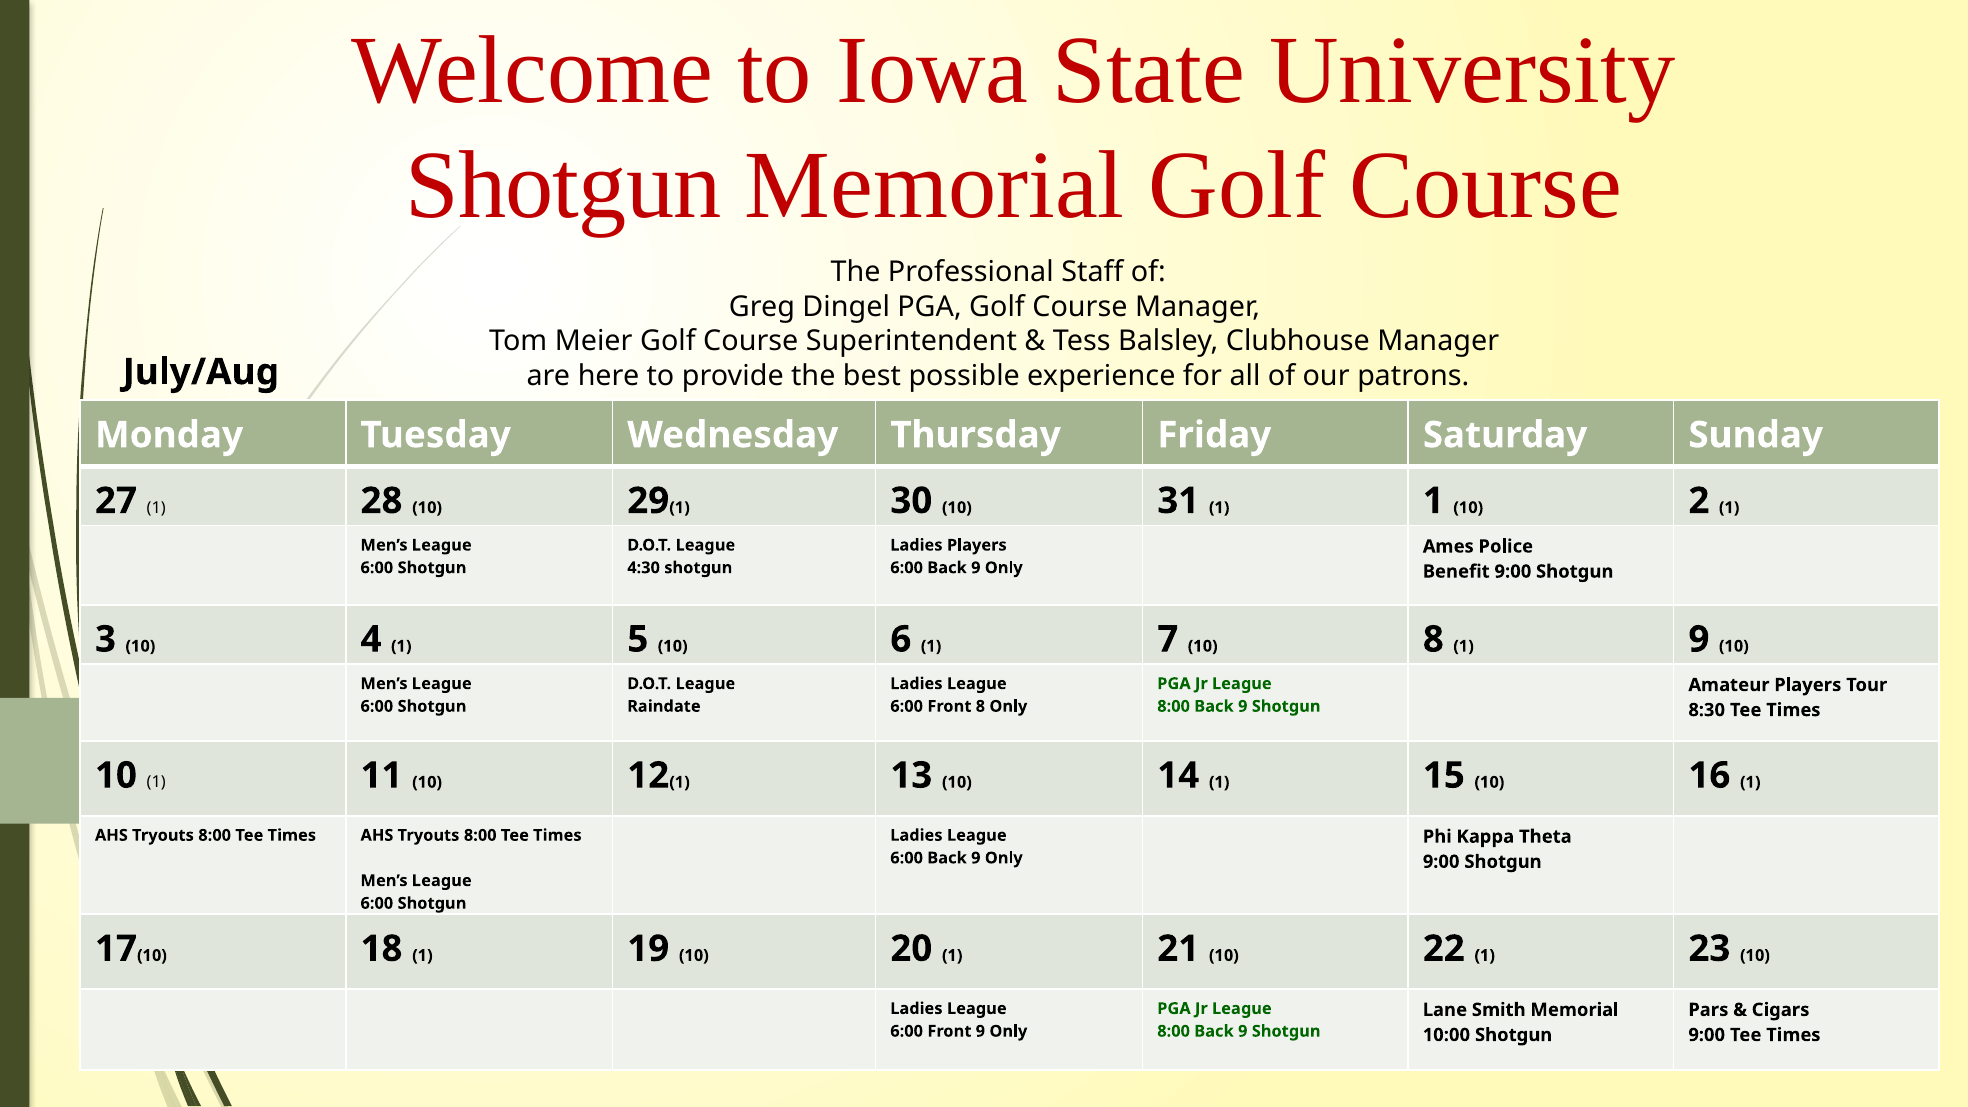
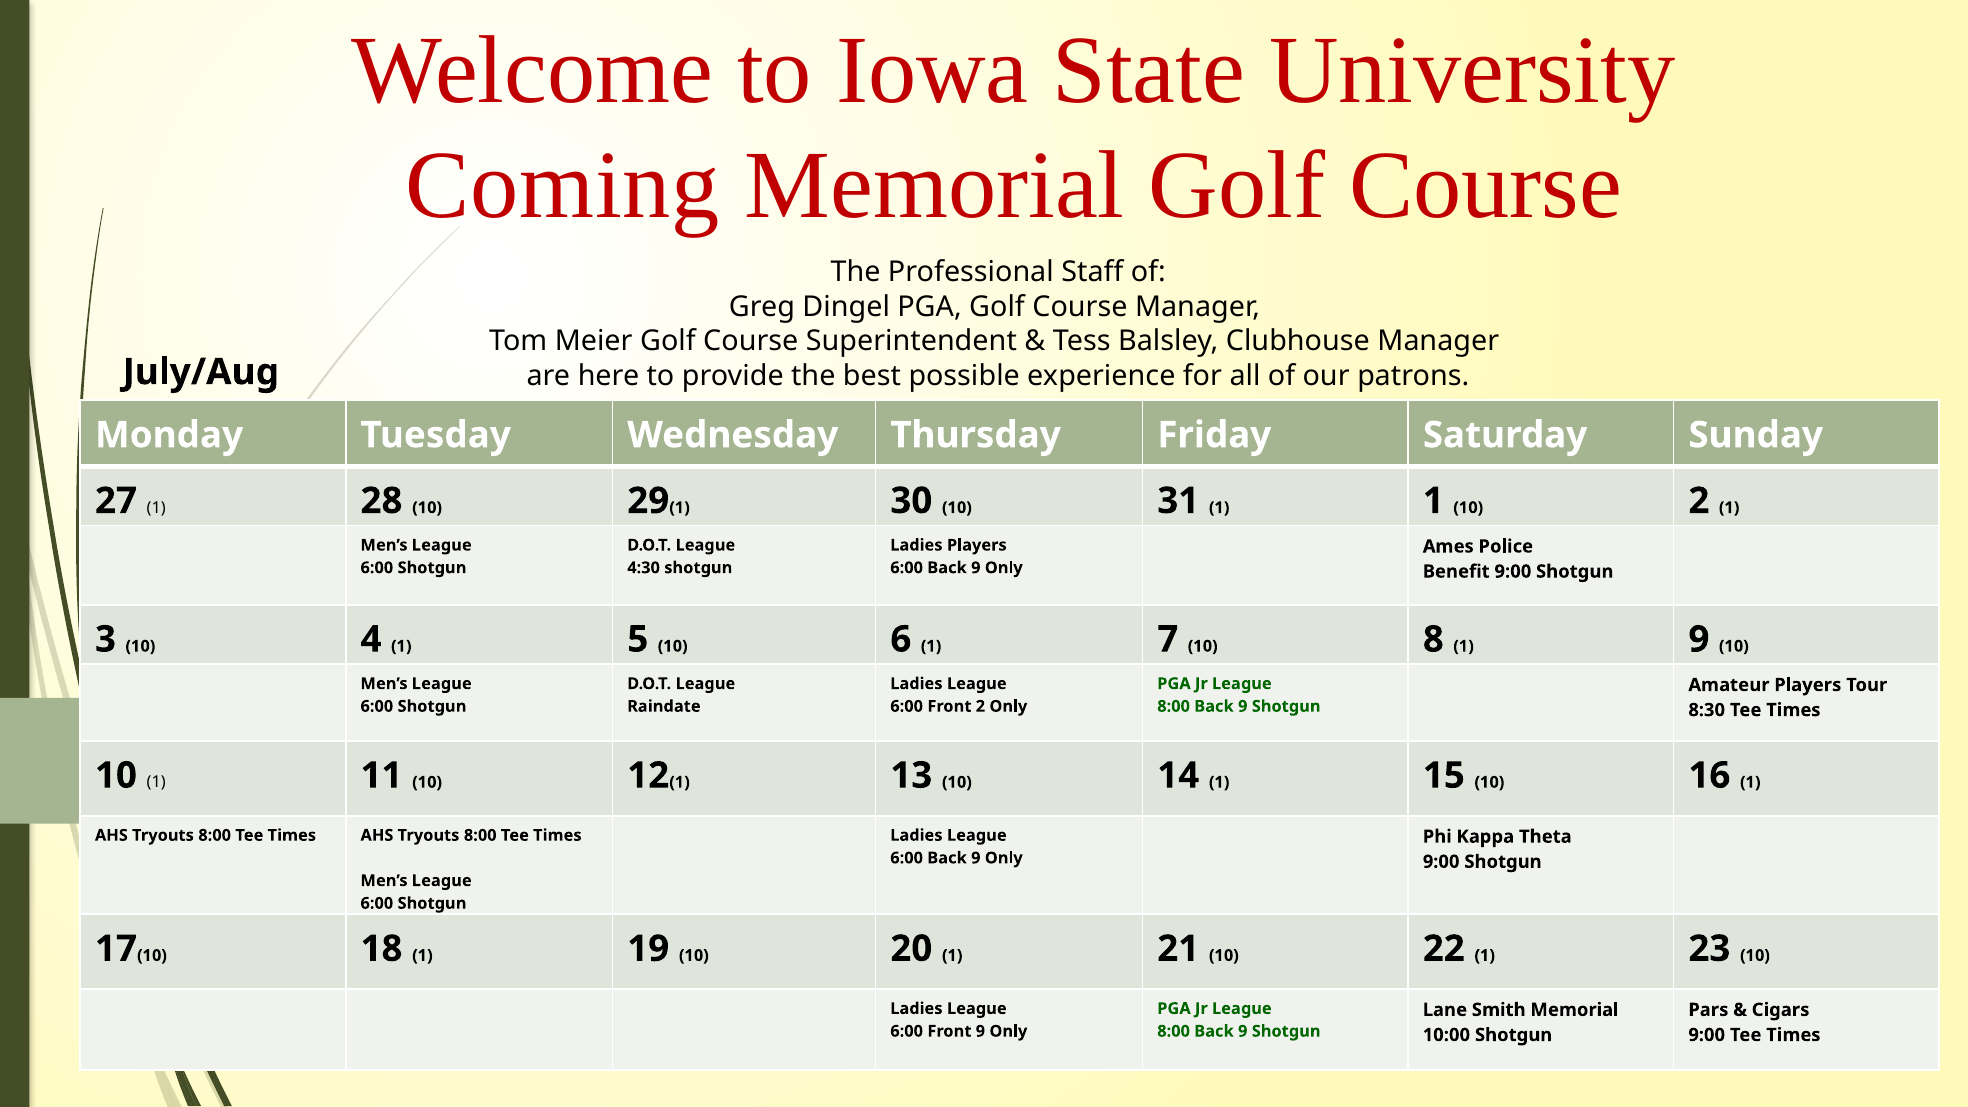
Shotgun: Shotgun -> Coming (563, 186)
Front 8: 8 -> 2 (980, 706)
